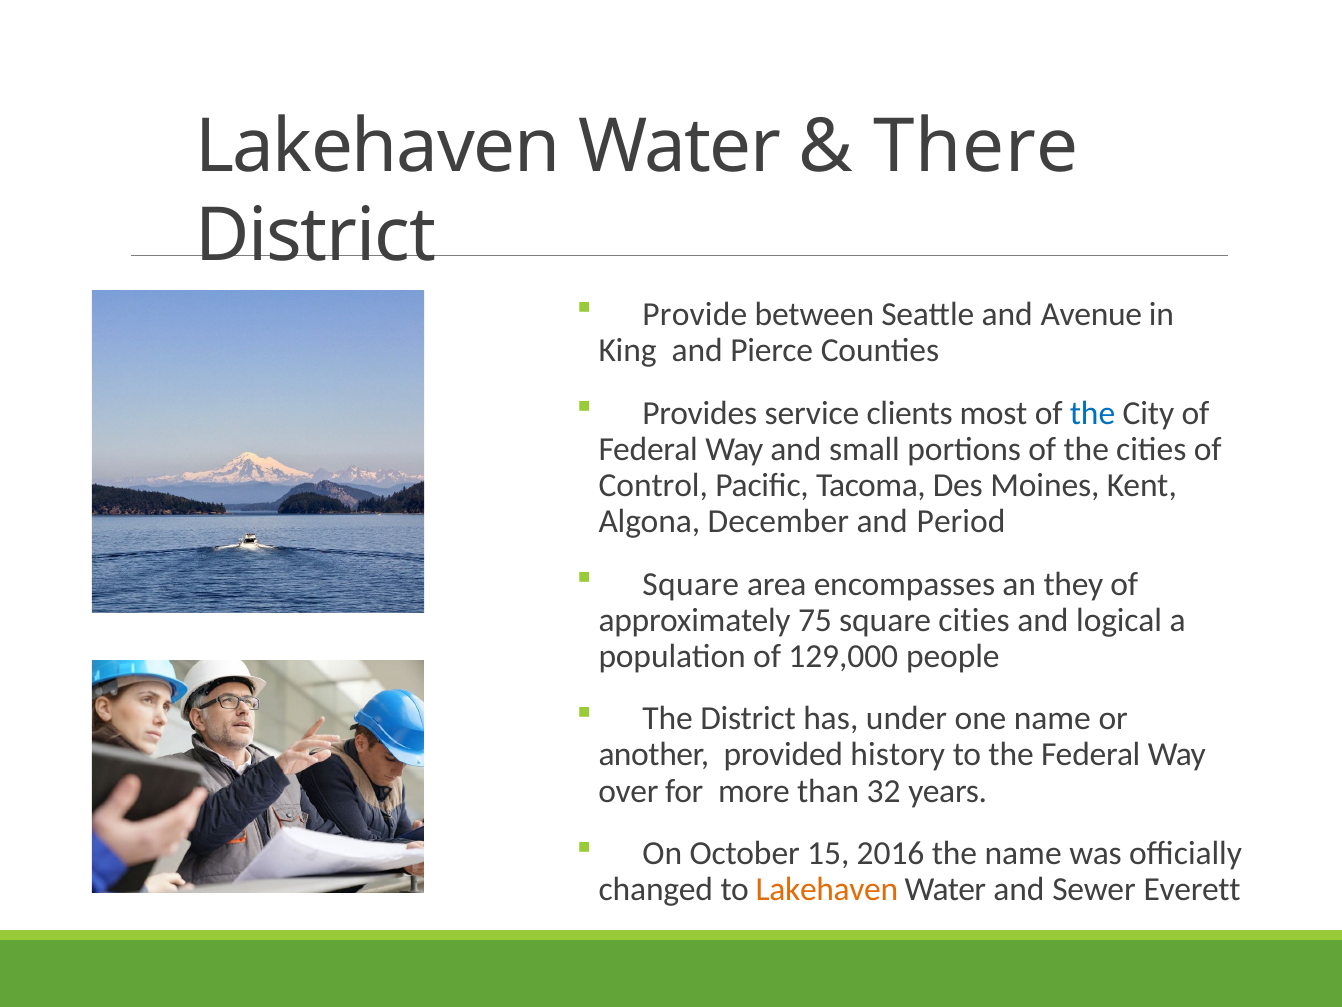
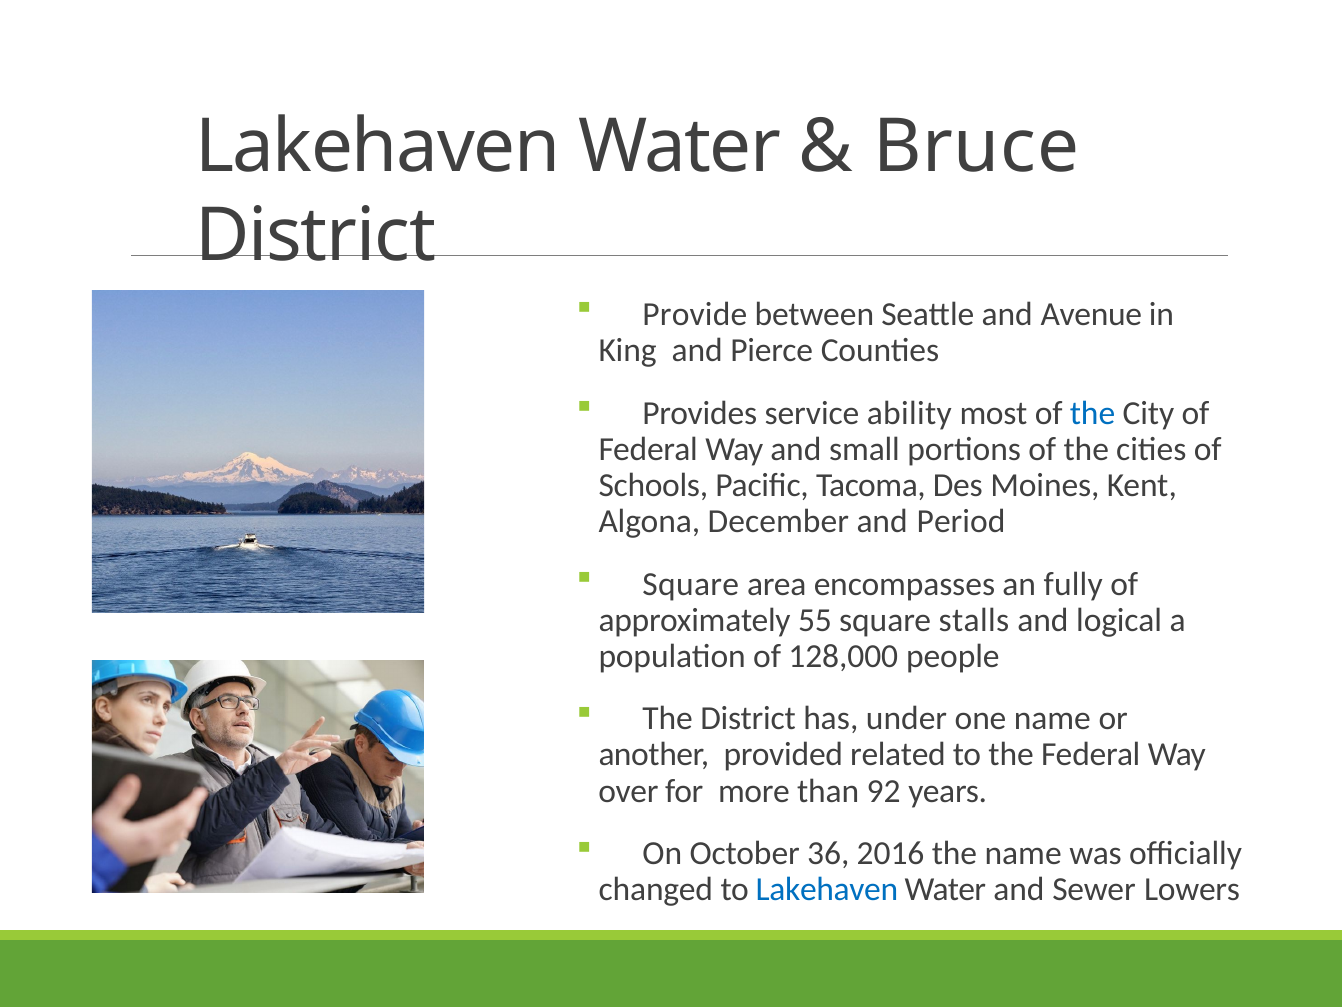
There: There -> Bruce (976, 146)
clients: clients -> ability (909, 413)
Control: Control -> Schools (653, 485)
they: they -> fully (1073, 584)
75: 75 -> 55 (815, 620)
square cities: cities -> stalls (974, 620)
129,000: 129,000 -> 128,000 (843, 656)
history: history -> related (898, 755)
32: 32 -> 92 (884, 791)
15: 15 -> 36 (828, 853)
Lakehaven colour: orange -> blue (827, 889)
Everett: Everett -> Lowers (1192, 889)
